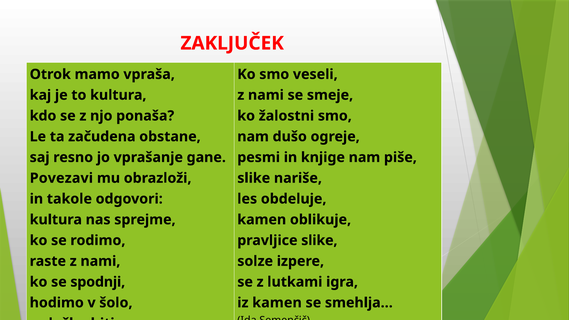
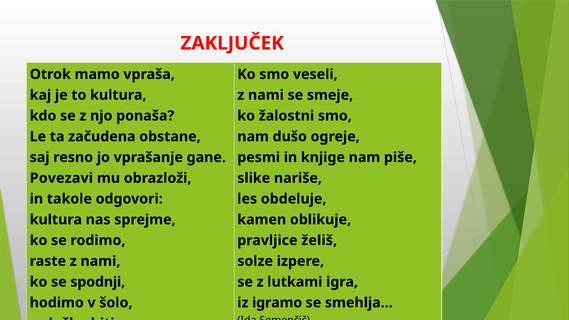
pravljice slike: slike -> želiš (319, 240)
iz kamen: kamen -> igramo (277, 303)
